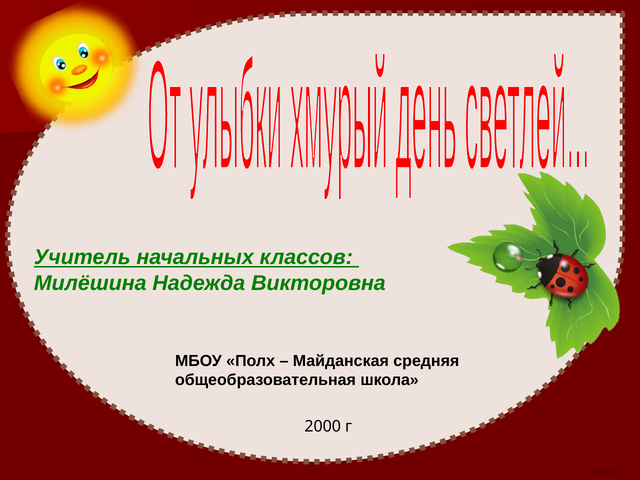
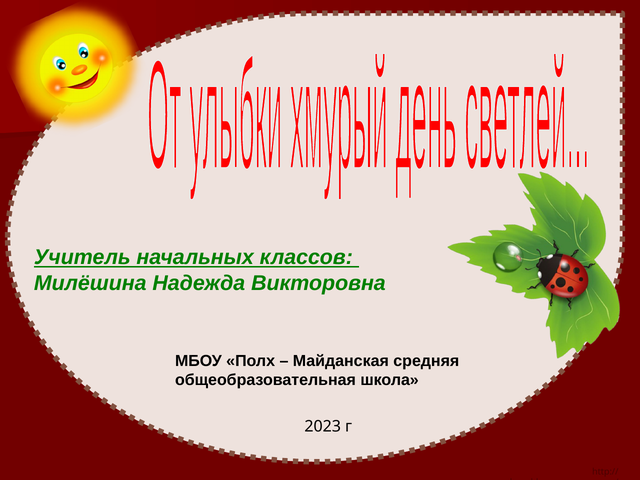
2000: 2000 -> 2023 (323, 426)
